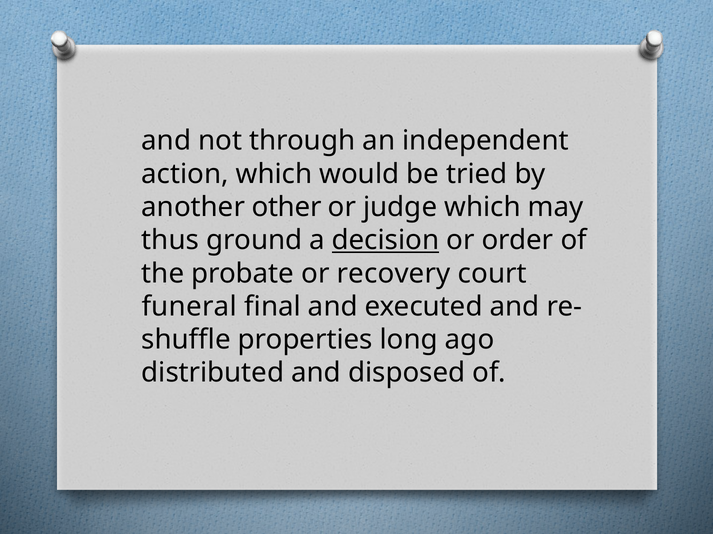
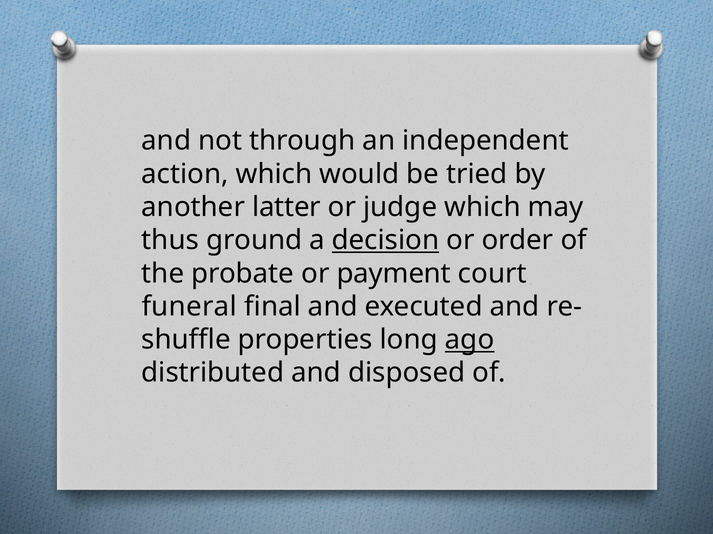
other: other -> latter (287, 207)
recovery: recovery -> payment (394, 274)
ago underline: none -> present (470, 340)
